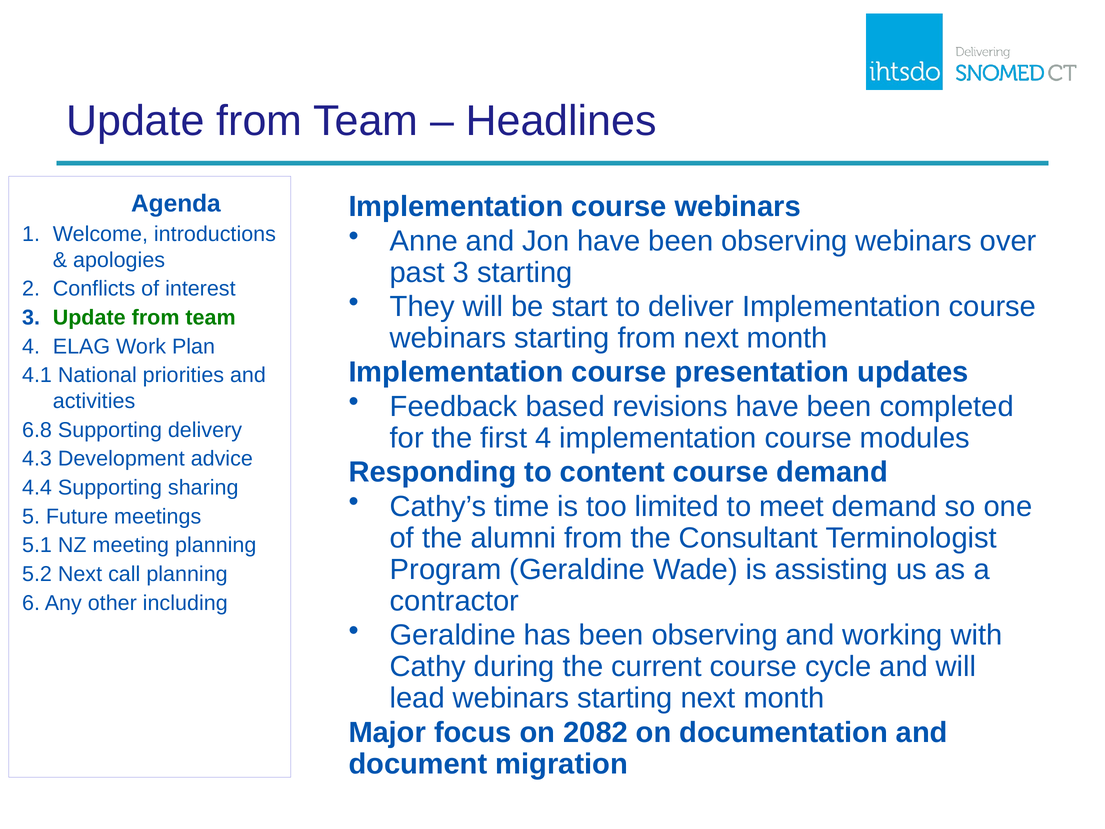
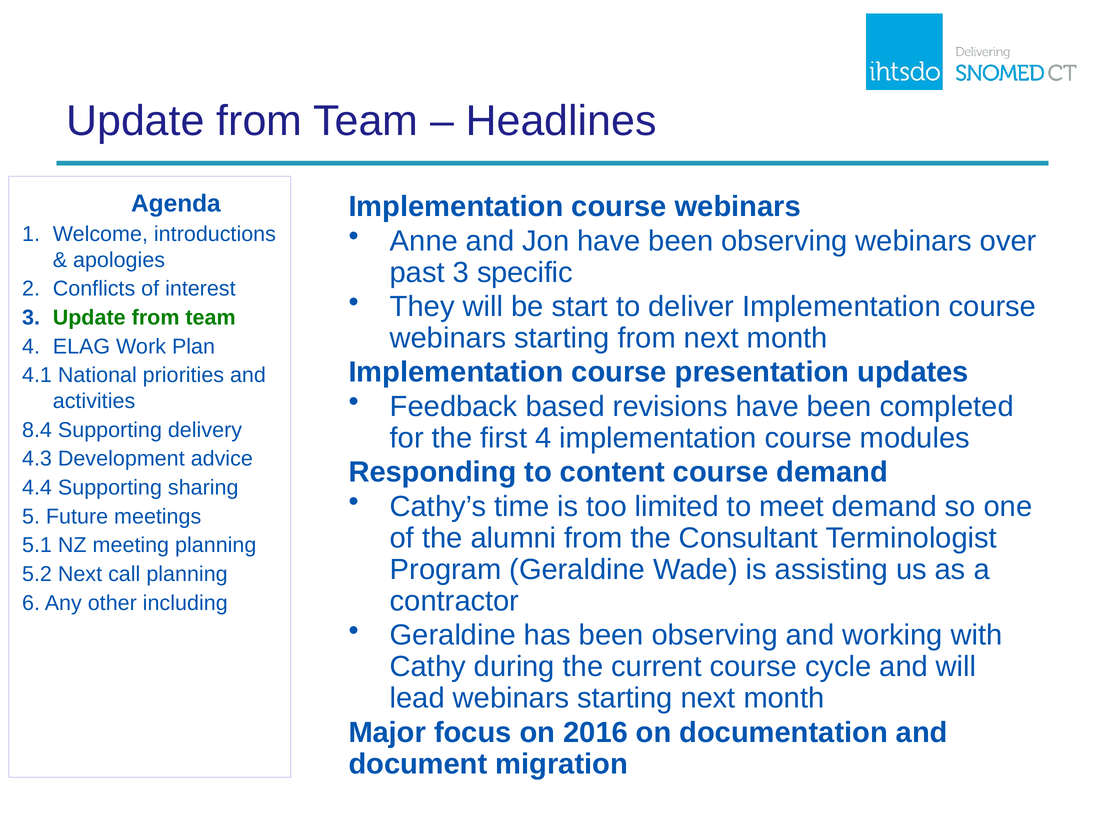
3 starting: starting -> specific (525, 272)
6.8: 6.8 -> 8.4 (37, 430)
2082: 2082 -> 2016 (596, 732)
